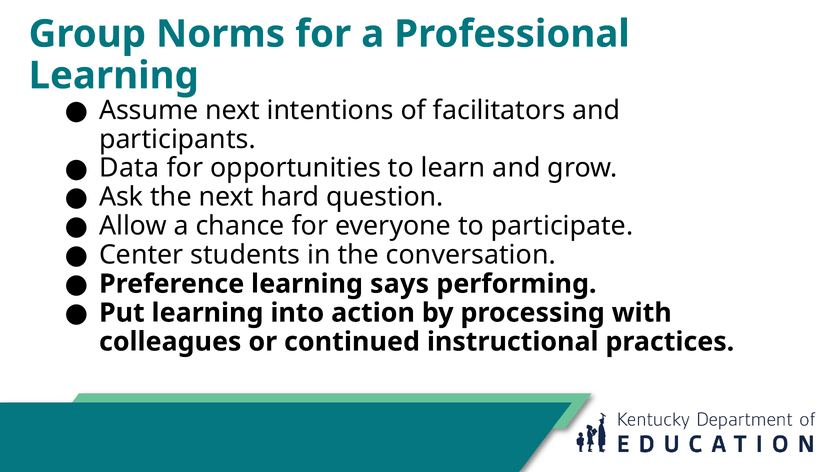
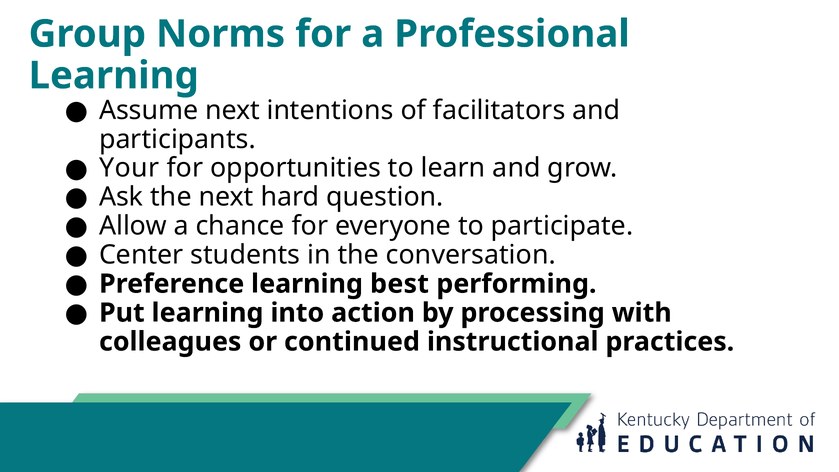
Data: Data -> Your (129, 168)
says: says -> best (400, 284)
